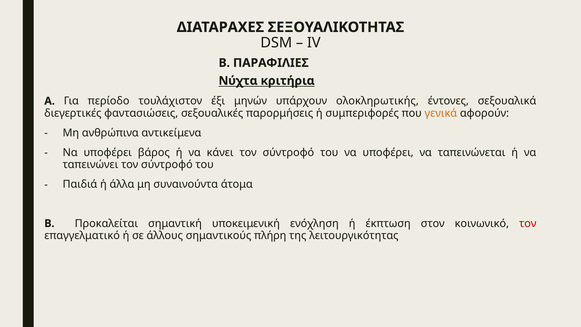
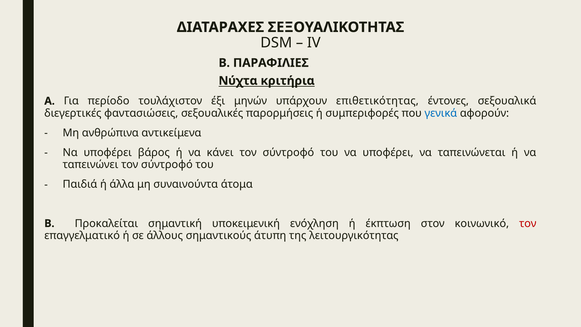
ολοκληρωτικής: ολοκληρωτικής -> επιθετικότητας (377, 101)
γενικά colour: orange -> blue (441, 113)
πλήρη: πλήρη -> άτυπη (270, 236)
